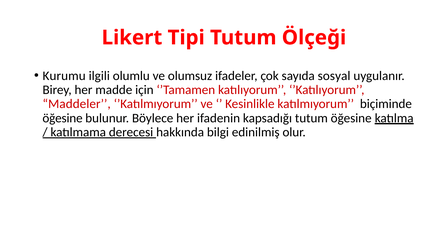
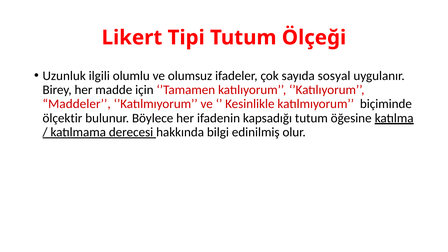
Kurumu: Kurumu -> Uzunluk (64, 76)
öğesine: öğesine -> ölçektir (62, 118)
